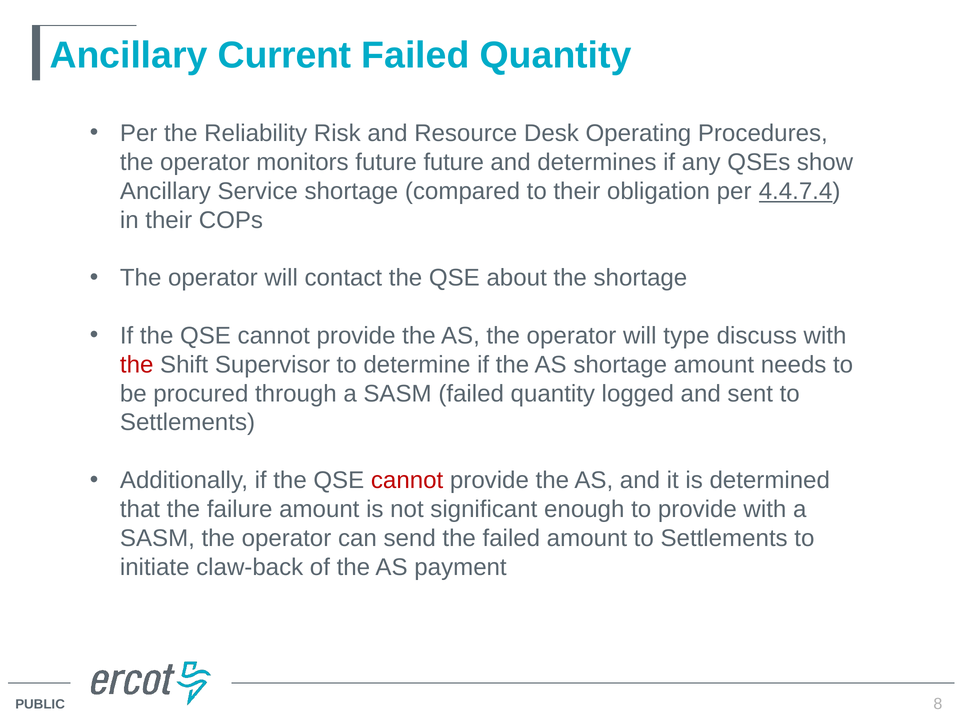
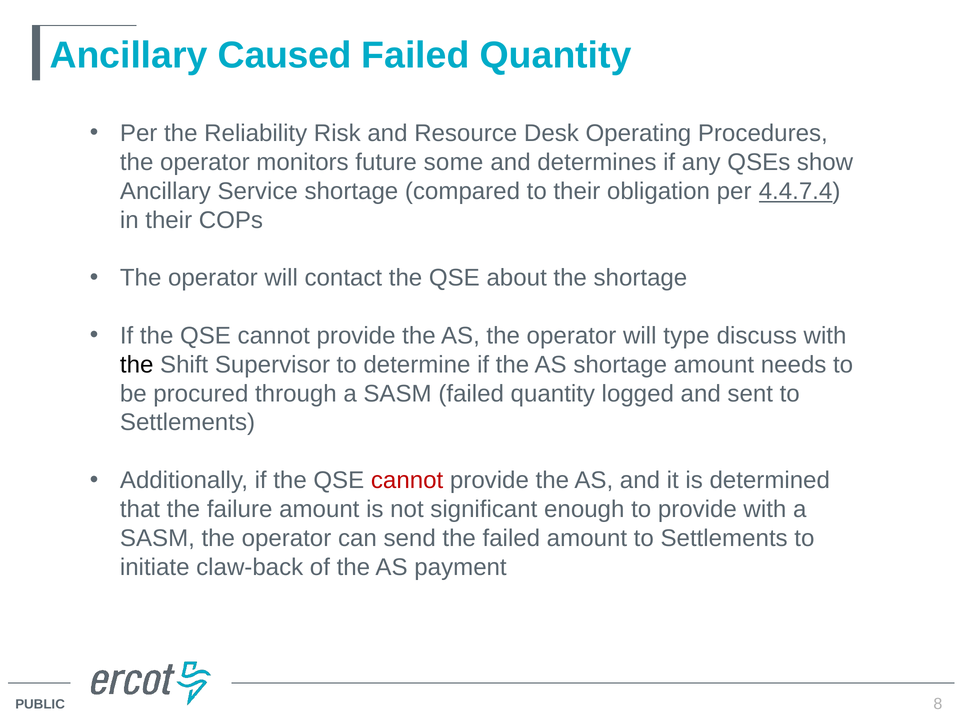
Current: Current -> Caused (285, 56)
future future: future -> some (454, 162)
the colour: red -> black (137, 365)
